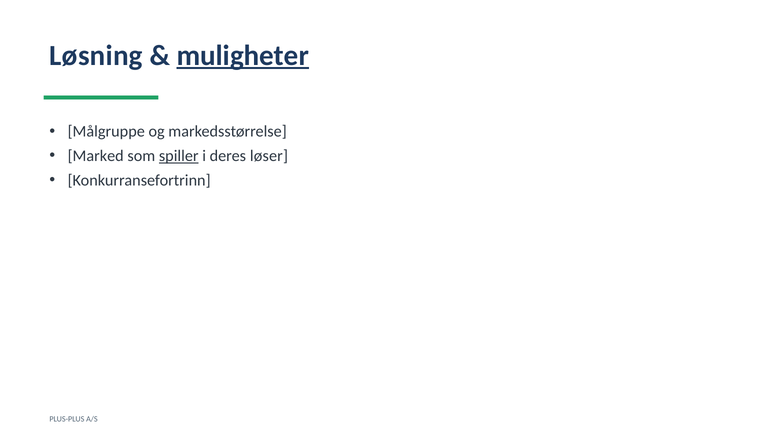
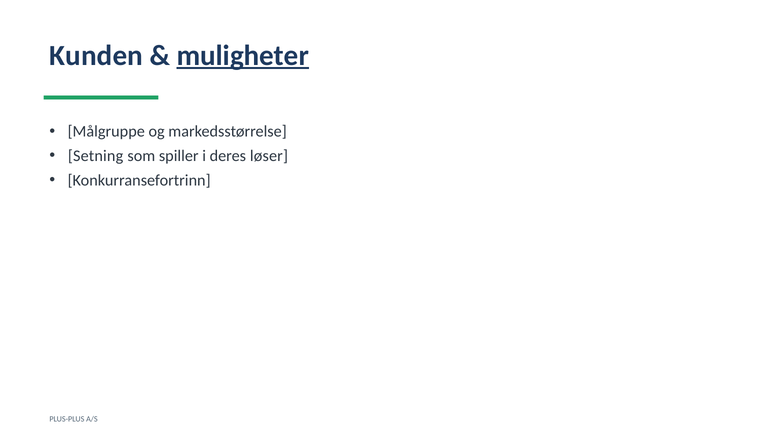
Løsning: Løsning -> Kunden (96, 55)
Marked: Marked -> Setning (96, 156)
spiller underline: present -> none (179, 156)
